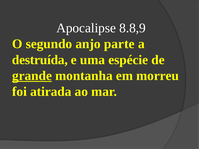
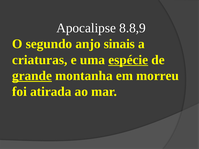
parte: parte -> sinais (119, 44)
destruída: destruída -> criaturas (40, 60)
espécie underline: none -> present (128, 60)
